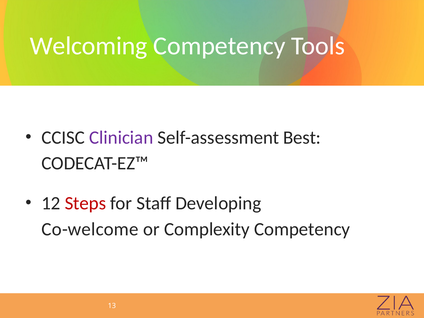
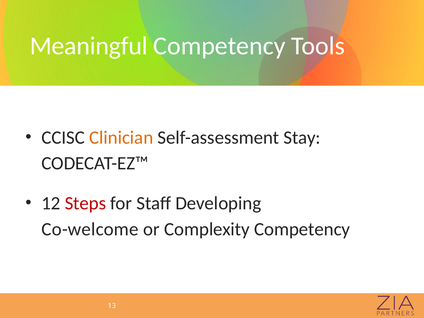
Welcoming: Welcoming -> Meaningful (89, 46)
Clinician colour: purple -> orange (121, 138)
Best: Best -> Stay (302, 138)
